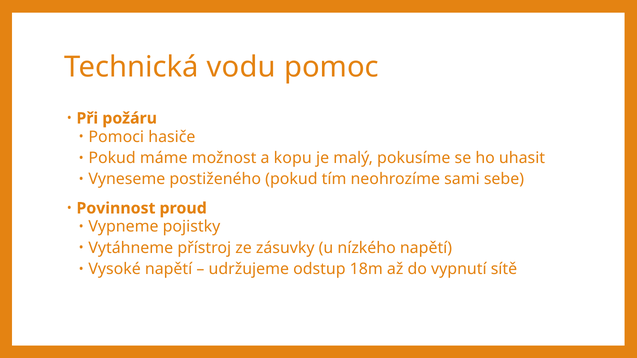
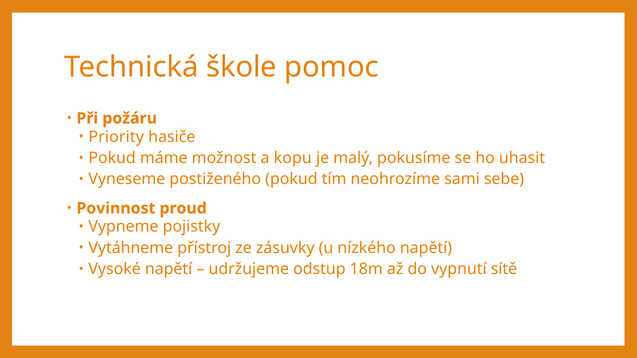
vodu: vodu -> škole (242, 67)
Pomoci: Pomoci -> Priority (116, 137)
